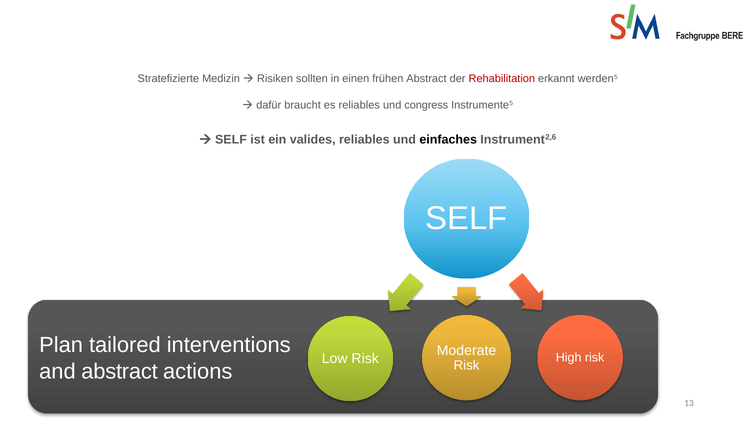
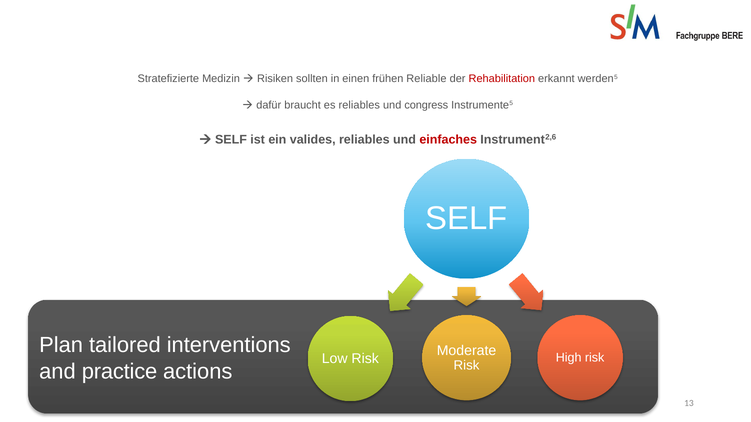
frühen Abstract: Abstract -> Reliable (426, 79)
einfaches colour: black -> red (448, 140)
and abstract: abstract -> practice (120, 372)
